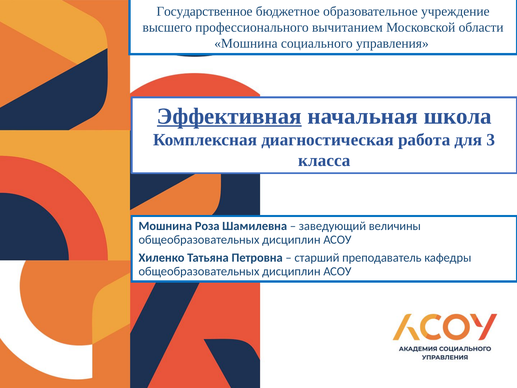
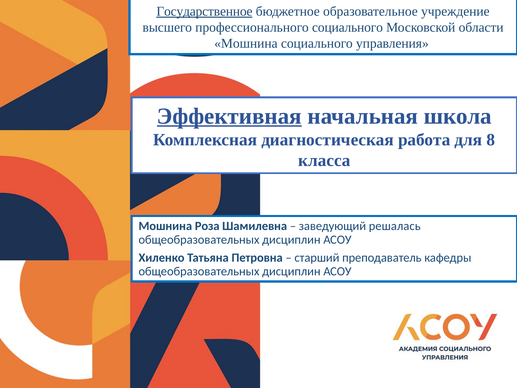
Государственное underline: none -> present (204, 11)
профессионального вычитанием: вычитанием -> социального (347, 27)
3: 3 -> 8 (491, 140)
величины: величины -> решалась (395, 226)
